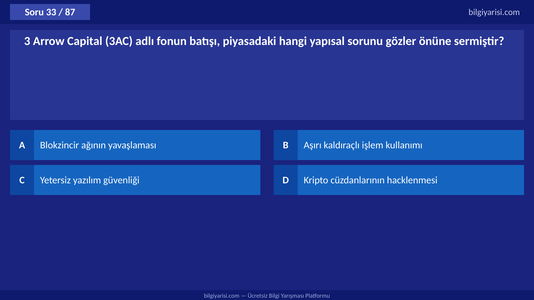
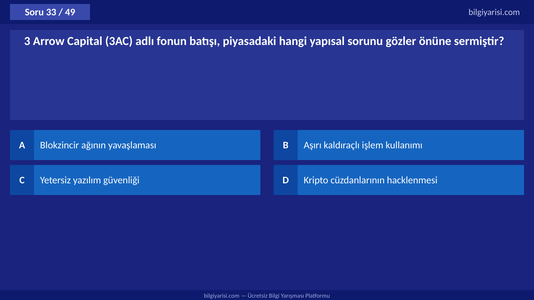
87: 87 -> 49 (70, 12)
